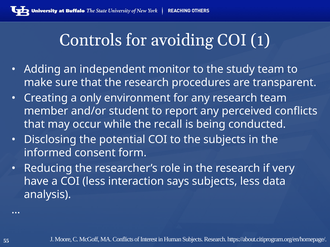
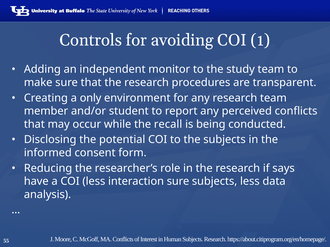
very: very -> says (284, 168)
interaction says: says -> sure (178, 182)
